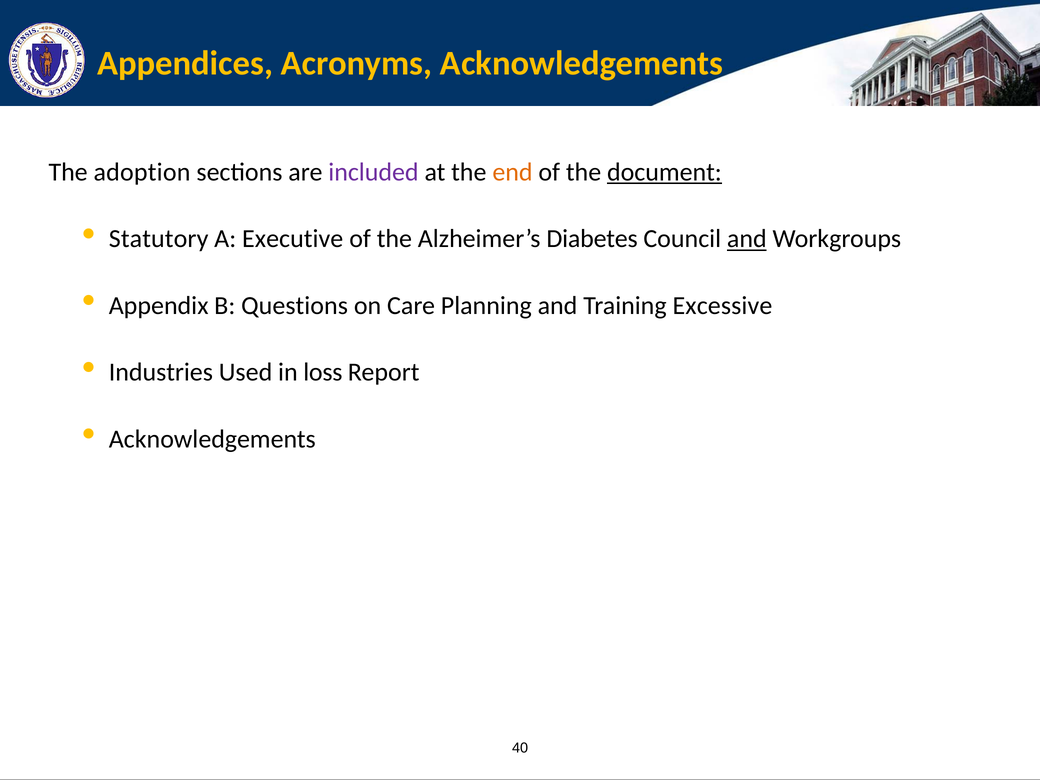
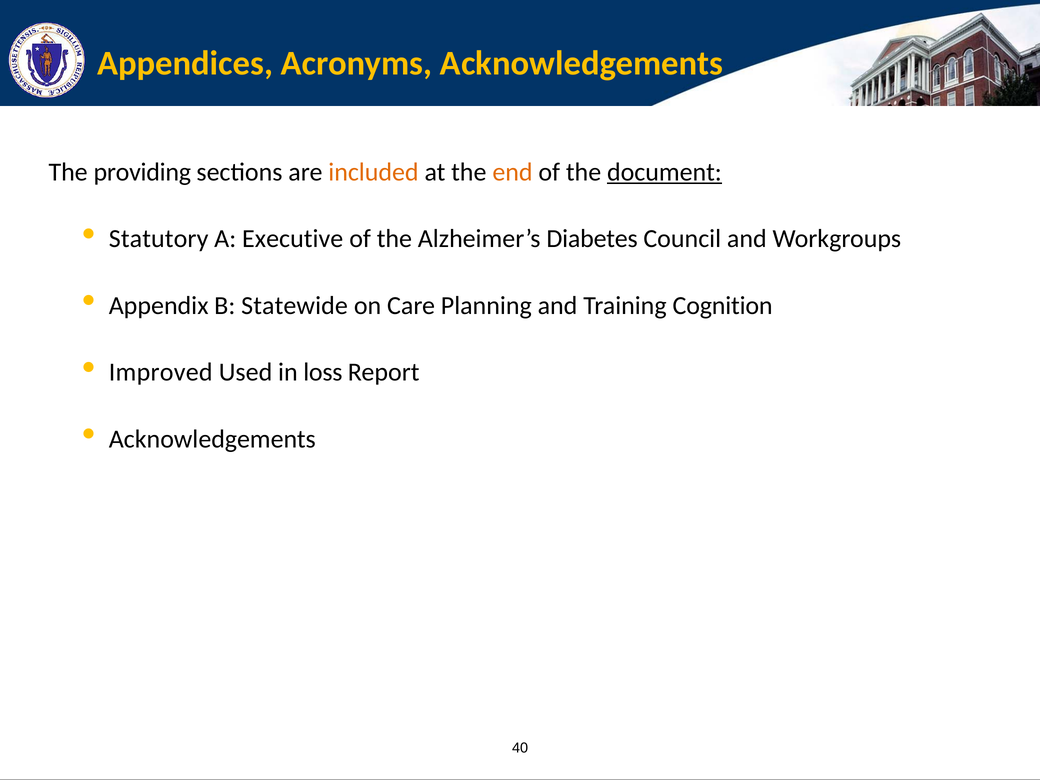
adoption: adoption -> providing (142, 172)
included colour: purple -> orange (373, 172)
and underline: present -> none (747, 239)
Questions: Questions -> Statewide (295, 306)
Excessive: Excessive -> Cognition (723, 306)
Industries: Industries -> Improved (161, 372)
